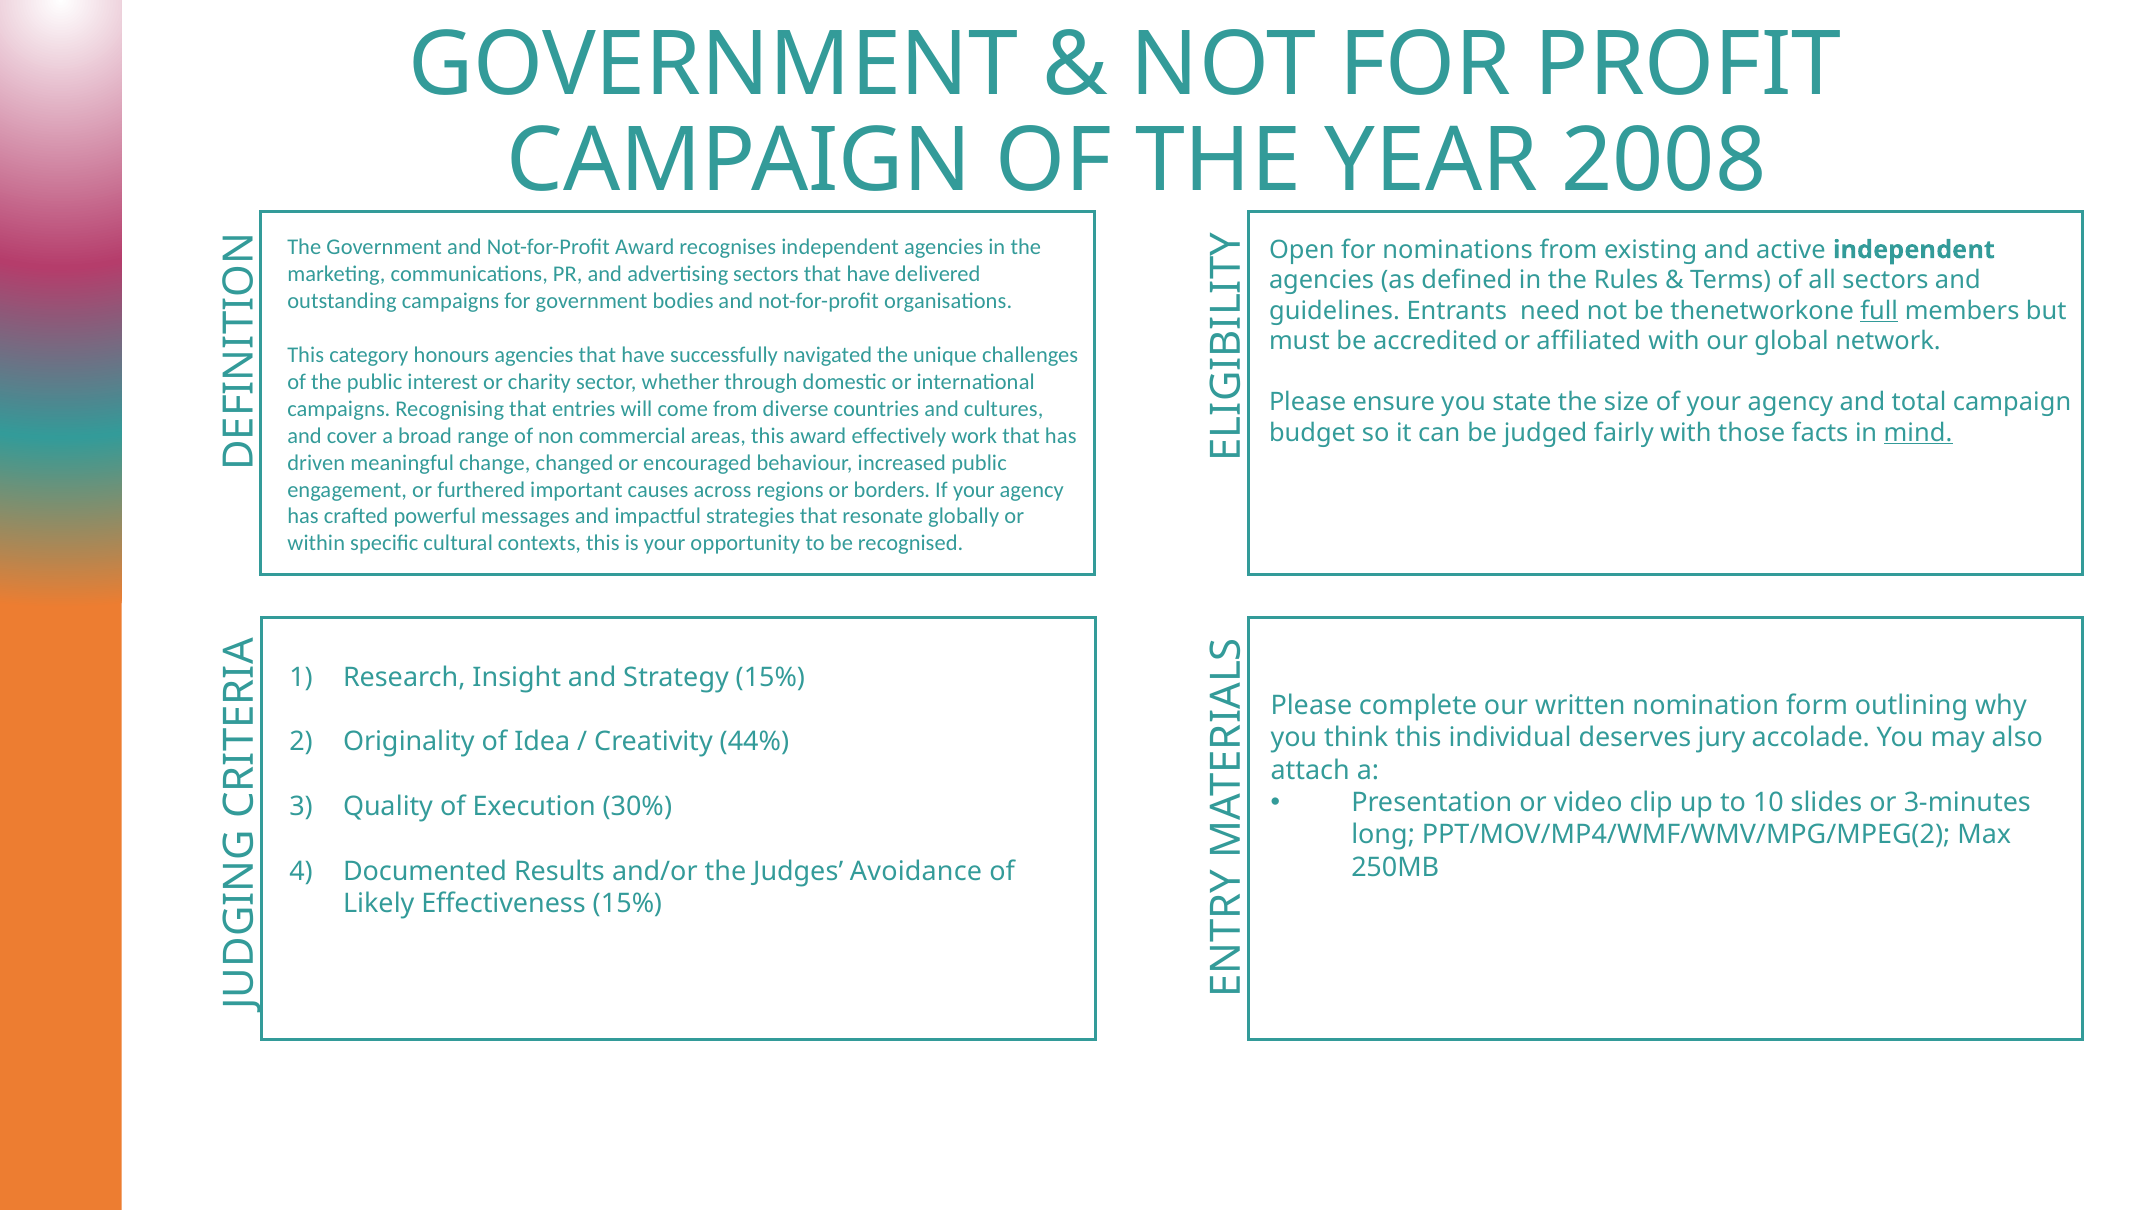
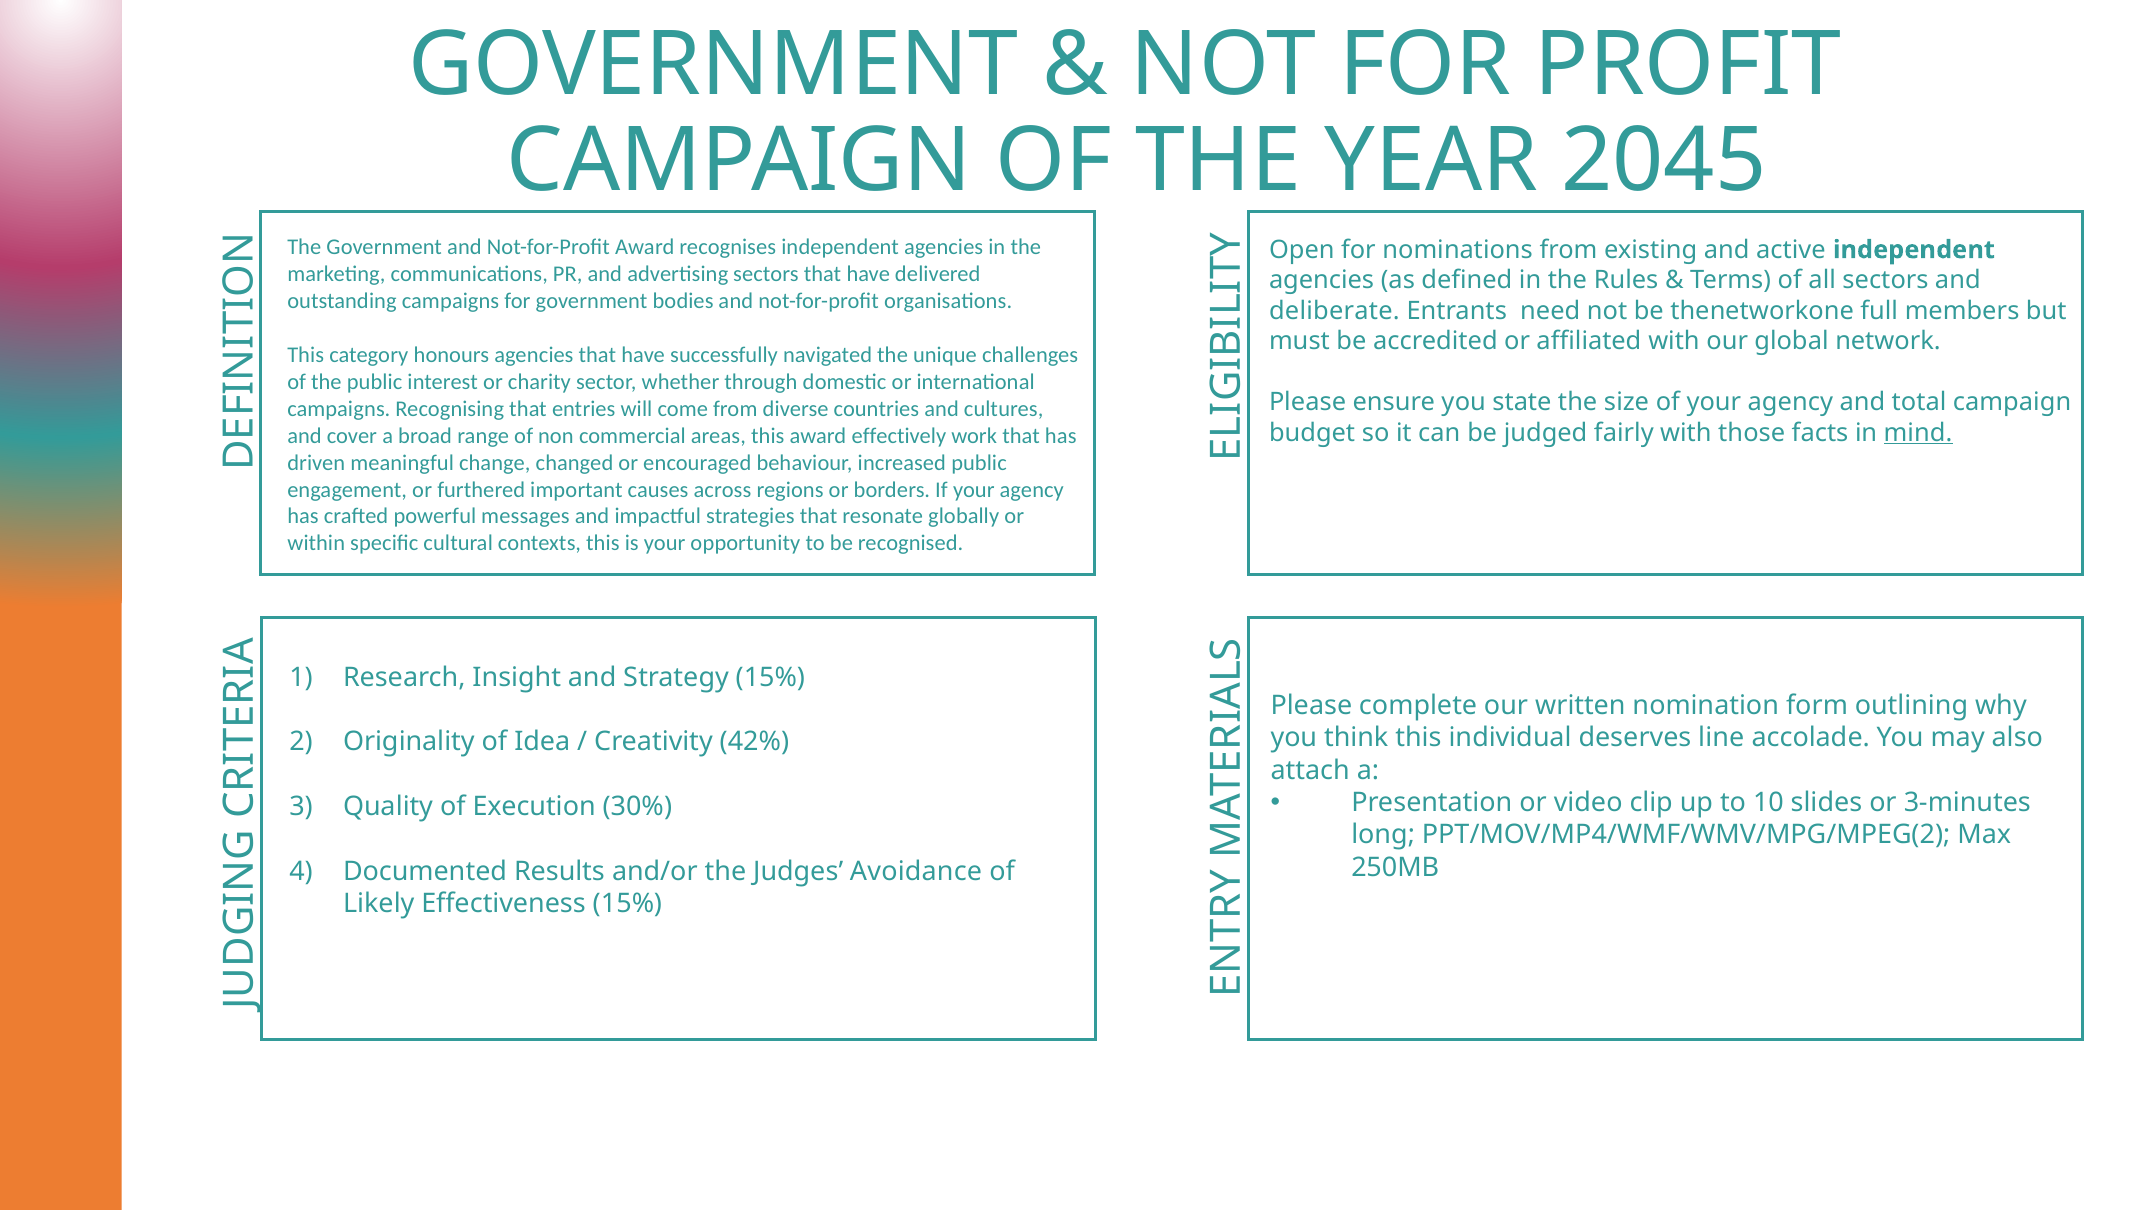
2008: 2008 -> 2045 (1664, 161)
guidelines: guidelines -> deliberate (1334, 311)
full underline: present -> none (1879, 311)
jury: jury -> line (1721, 738)
44%: 44% -> 42% (754, 742)
